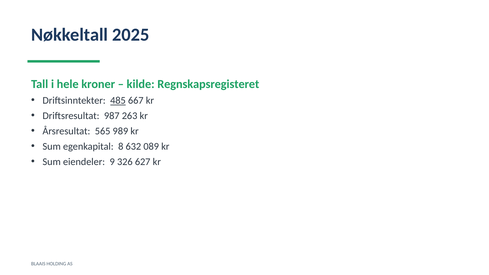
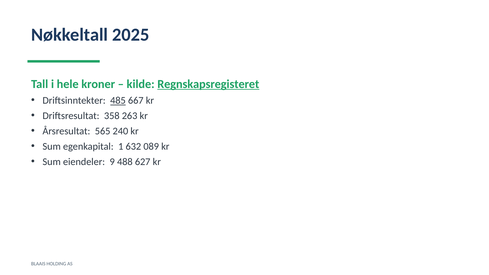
Regnskapsregisteret underline: none -> present (208, 84)
987: 987 -> 358 (112, 116)
989: 989 -> 240 (120, 131)
8: 8 -> 1 (121, 146)
326: 326 -> 488 (125, 162)
